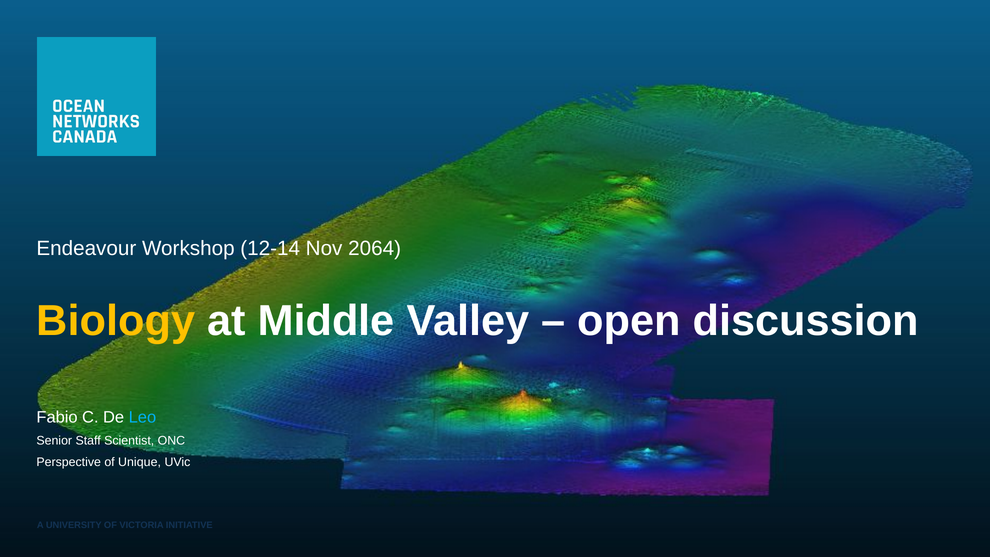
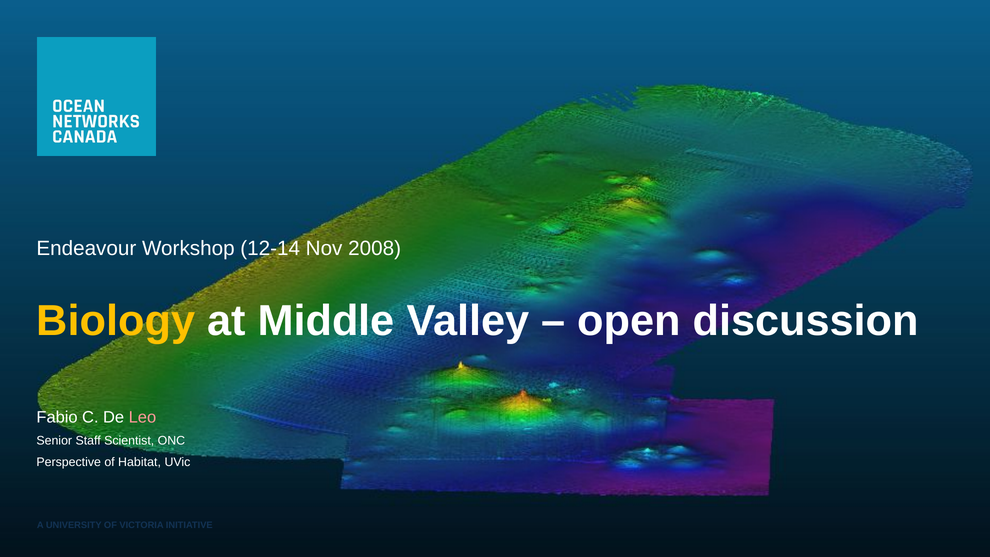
2064: 2064 -> 2008 (375, 248)
Leo colour: light blue -> pink (142, 417)
Unique: Unique -> Habitat (140, 462)
